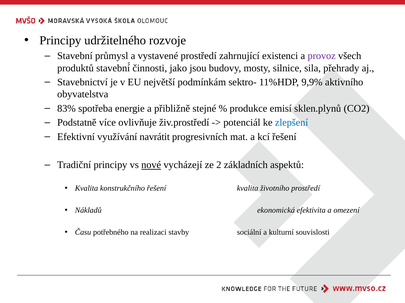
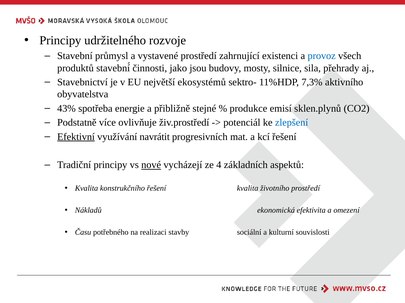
provoz colour: purple -> blue (322, 56)
podmínkám: podmínkám -> ekosystémů (202, 82)
9,9%: 9,9% -> 7,3% (312, 82)
83%: 83% -> 43% (66, 109)
Efektivní underline: none -> present (76, 137)
2: 2 -> 4 (219, 165)
